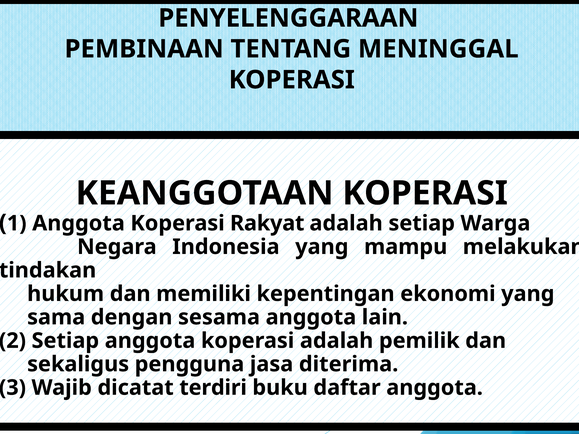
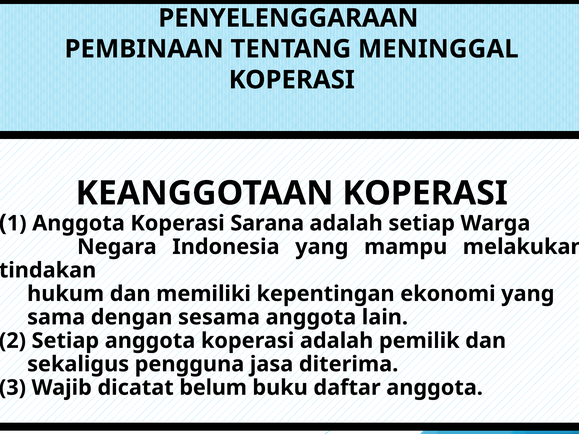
Rakyat: Rakyat -> Sarana (267, 223)
terdiri: terdiri -> belum (213, 388)
